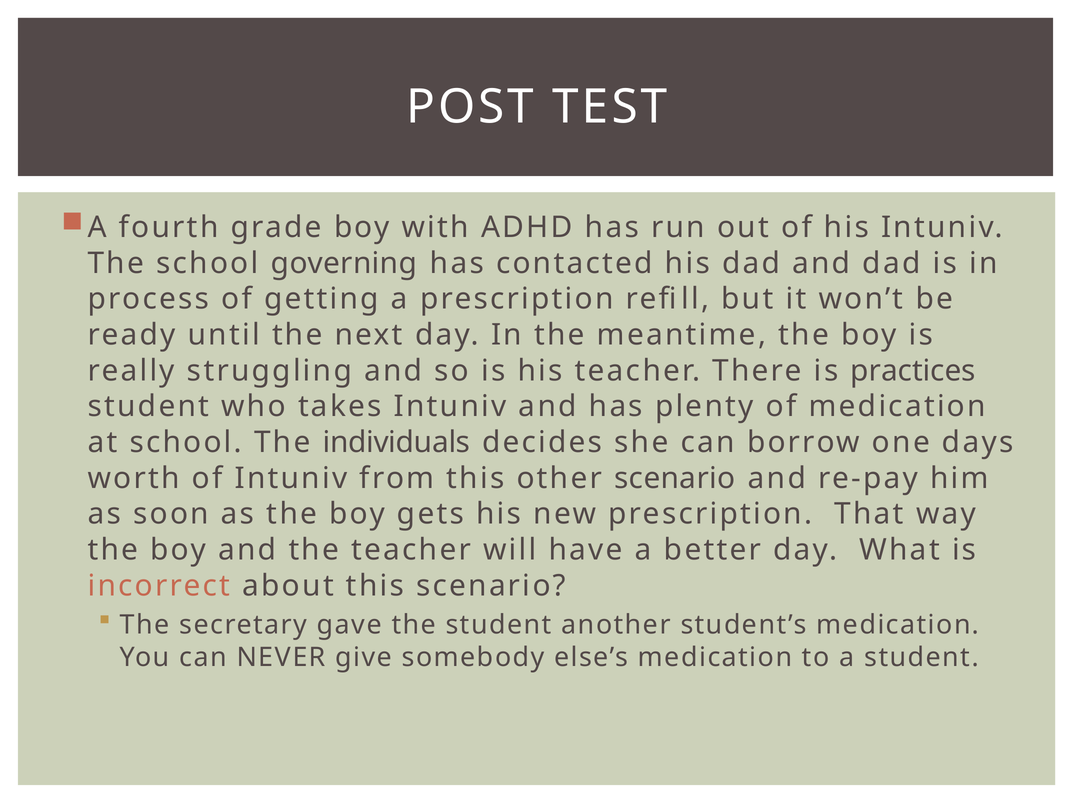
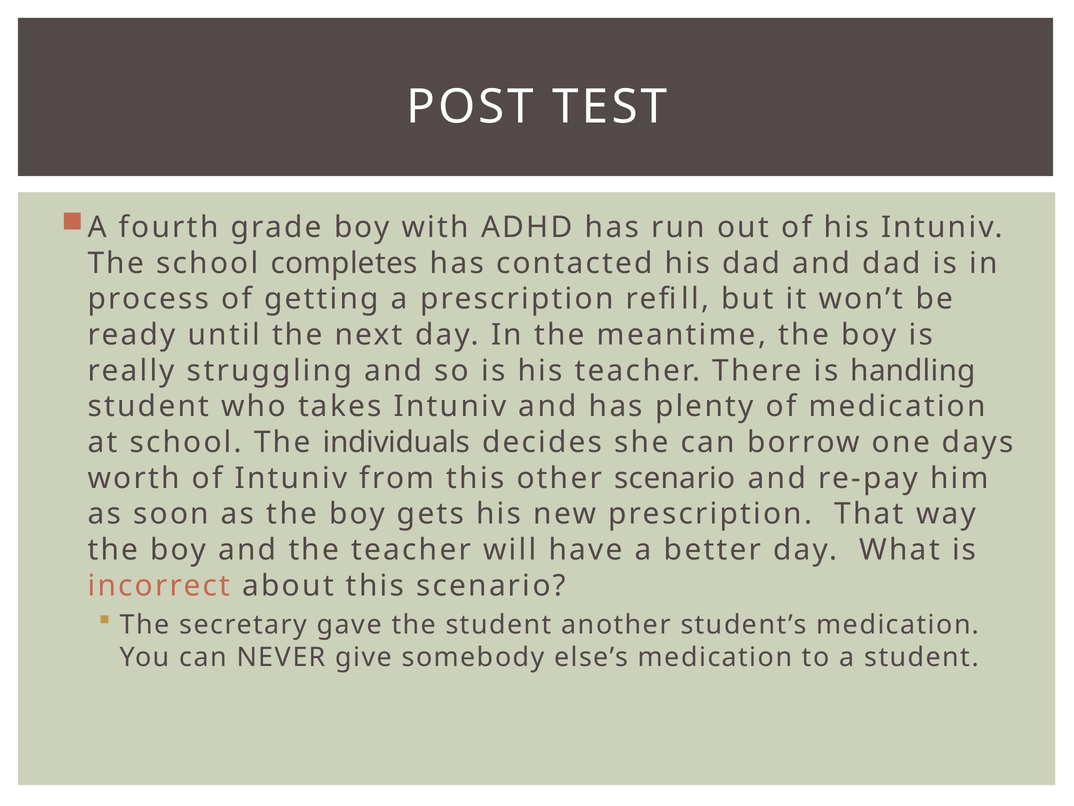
governing: governing -> completes (344, 263)
practices: practices -> handling (913, 371)
